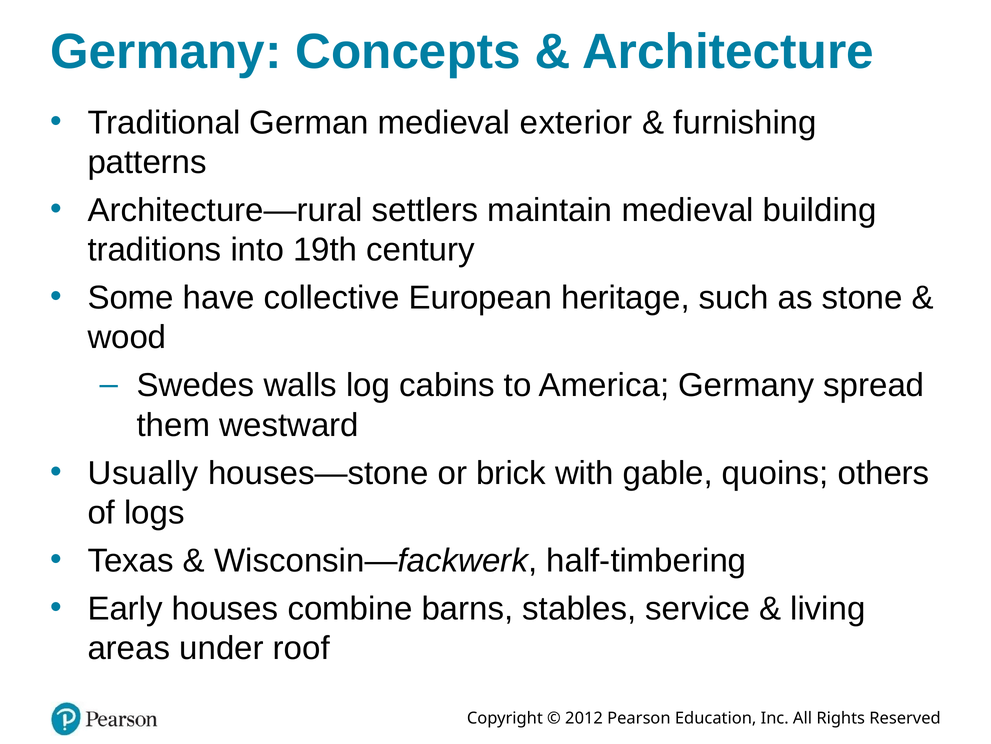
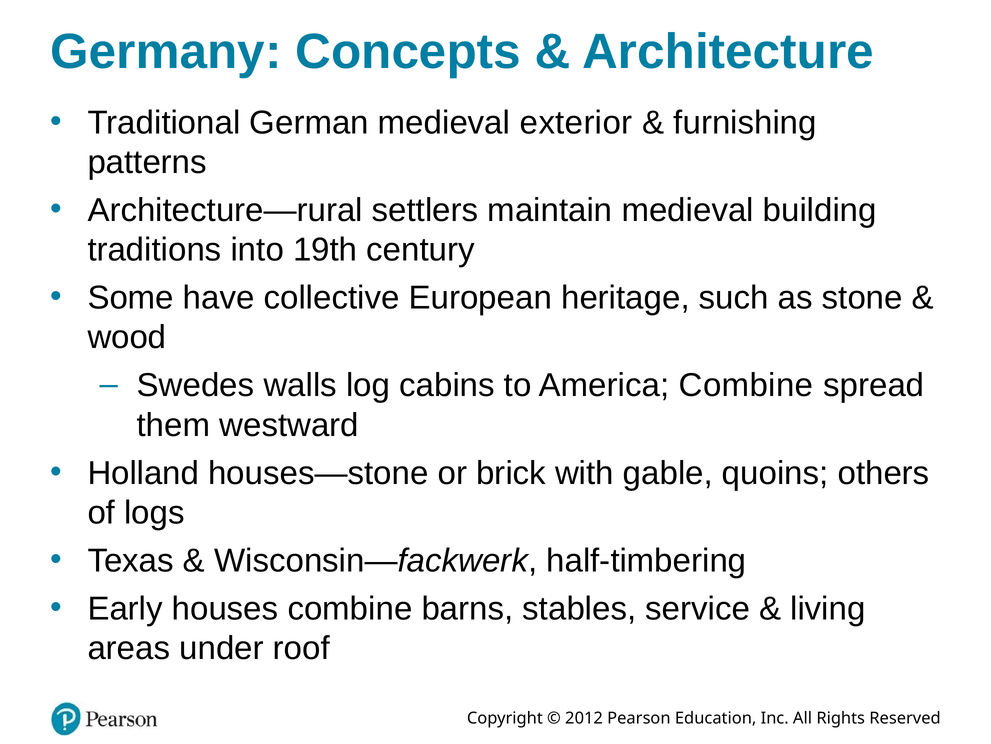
America Germany: Germany -> Combine (746, 385)
Usually: Usually -> Holland (143, 473)
